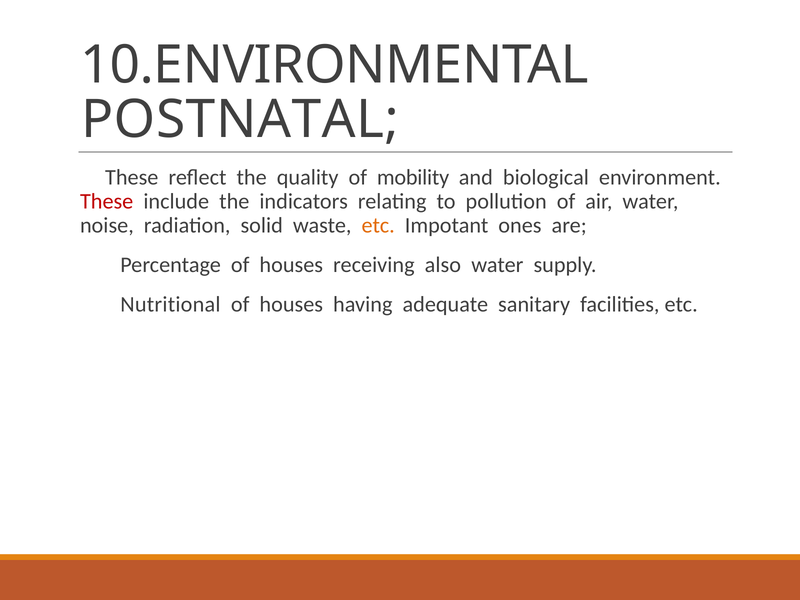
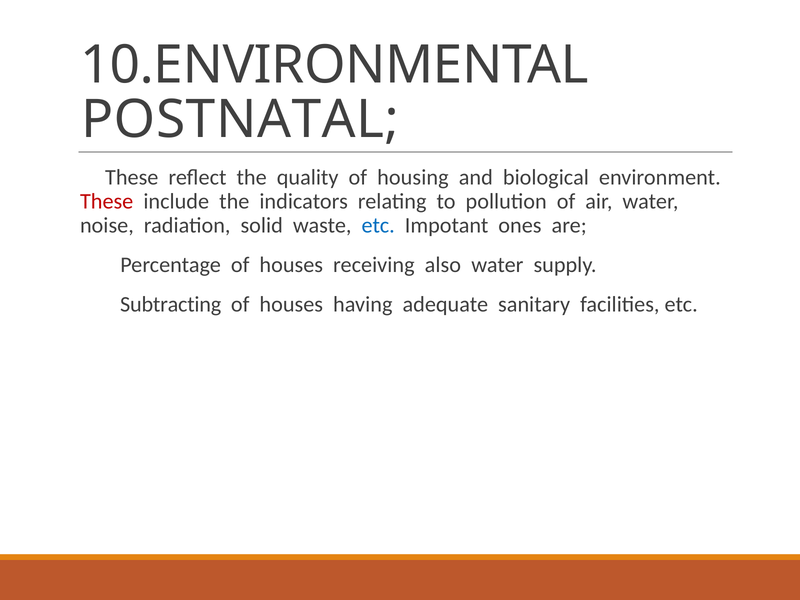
mobility: mobility -> housing (413, 177)
etc colour: orange -> blue (378, 225)
Nutritional: Nutritional -> Subtracting (171, 305)
